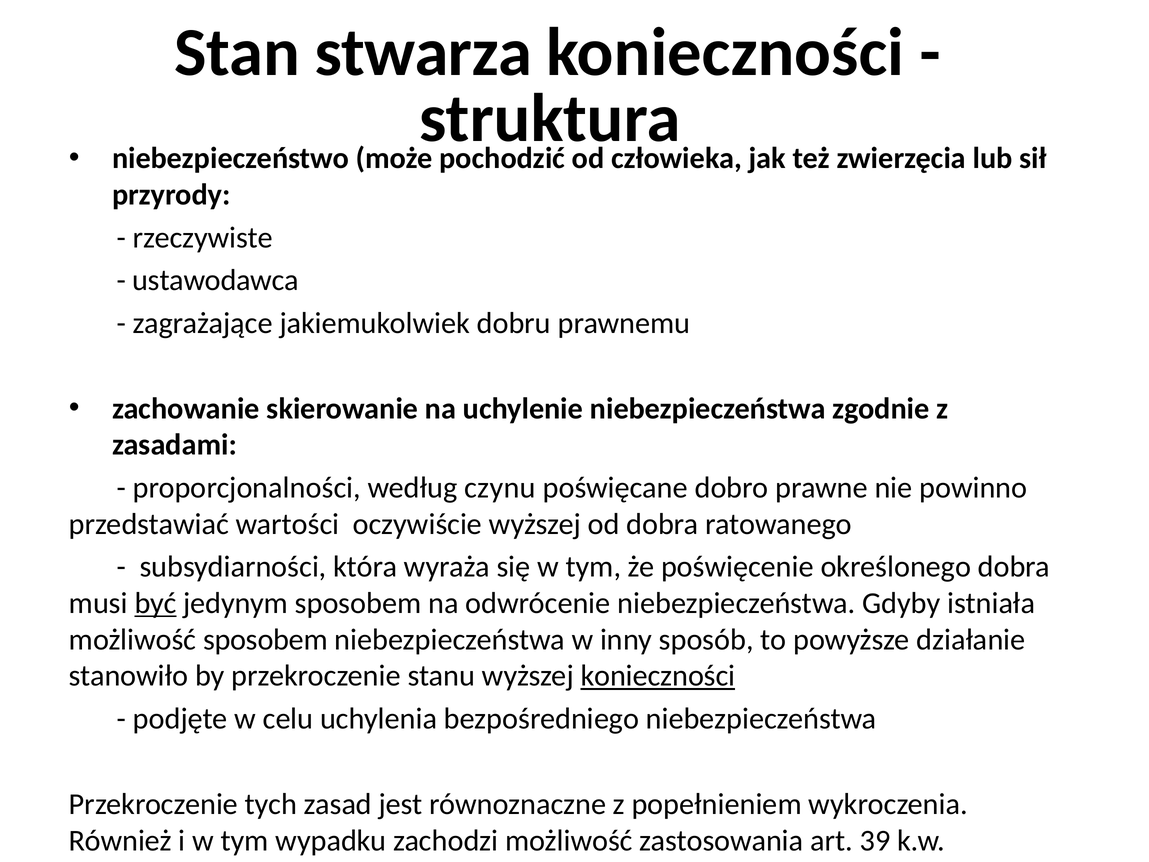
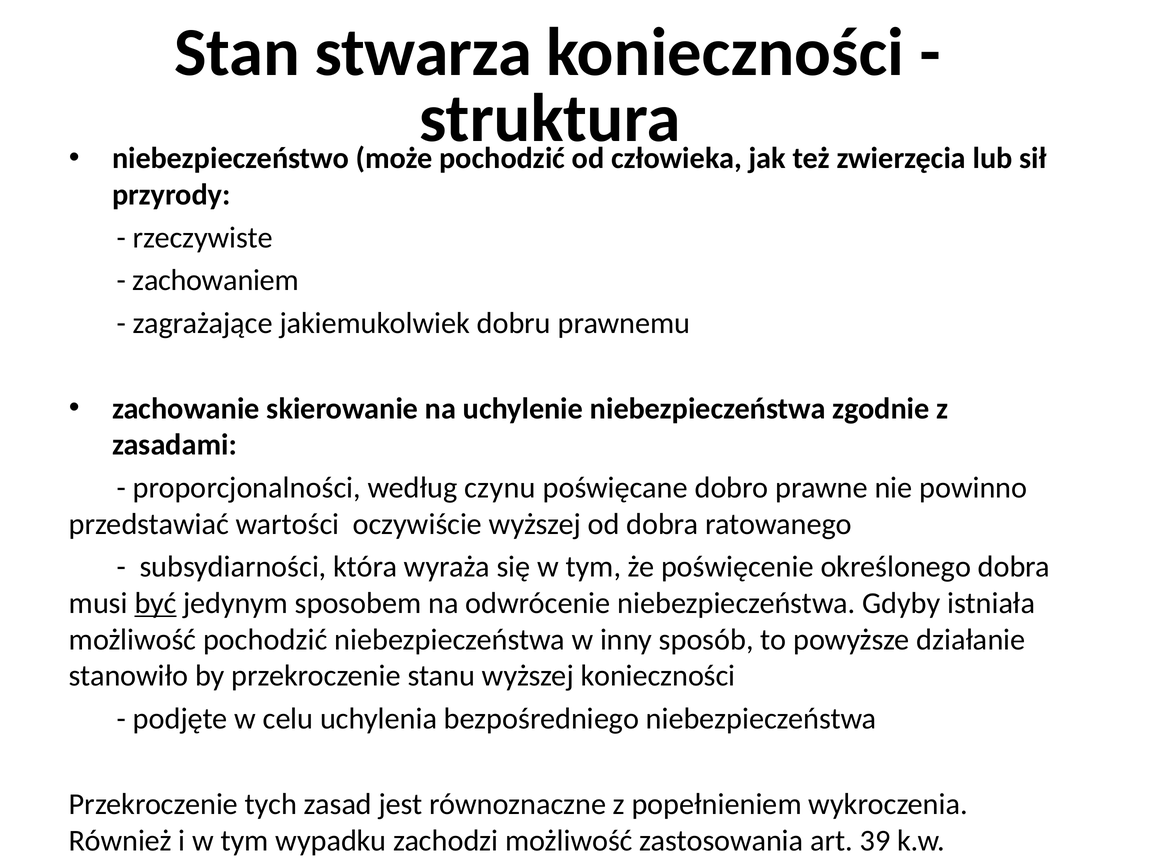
ustawodawca: ustawodawca -> zachowaniem (216, 280)
możliwość sposobem: sposobem -> pochodzić (265, 639)
konieczności underline: present -> none (658, 676)
